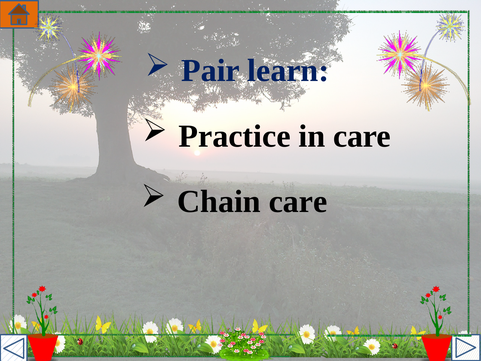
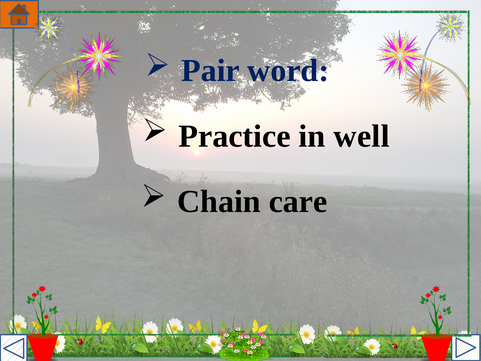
learn: learn -> word (288, 71)
in care: care -> well (362, 136)
